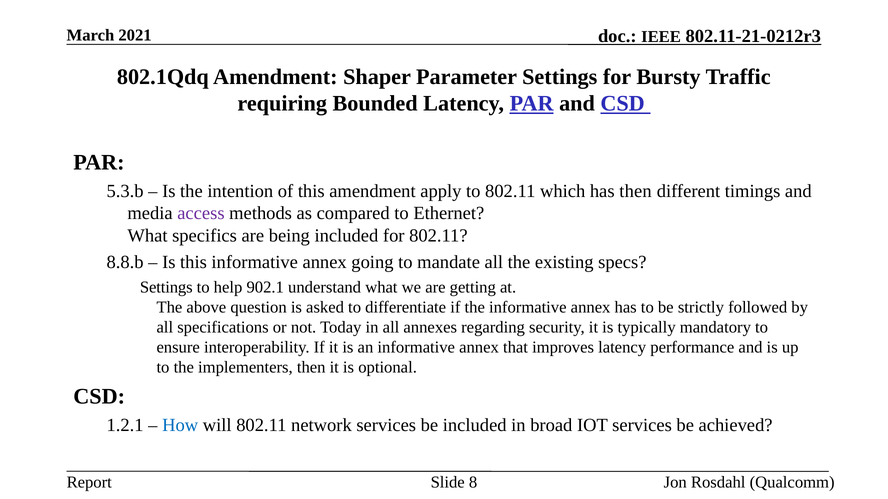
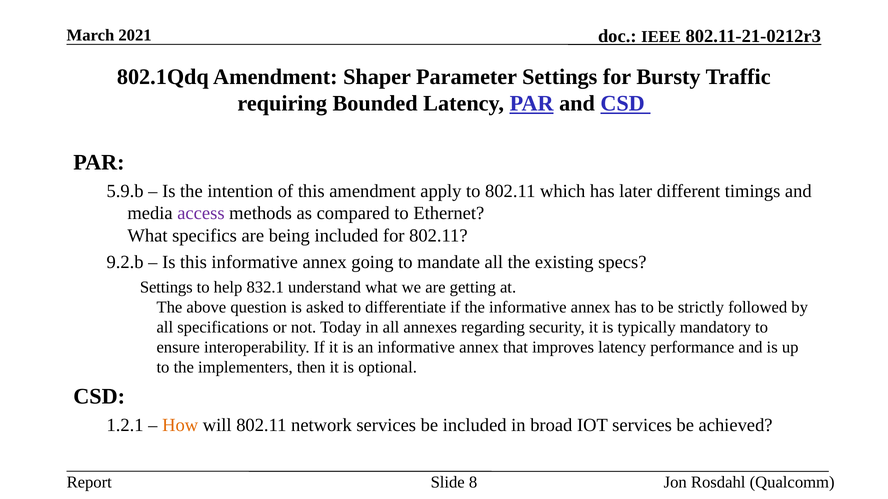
5.3.b: 5.3.b -> 5.9.b (125, 191)
has then: then -> later (636, 191)
8.8.b: 8.8.b -> 9.2.b (125, 263)
902.1: 902.1 -> 832.1 (265, 288)
How colour: blue -> orange (180, 426)
